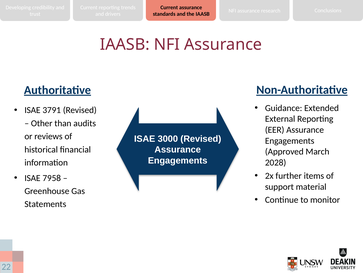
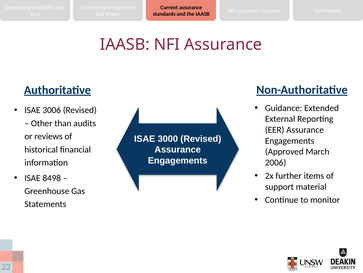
3791: 3791 -> 3006 (52, 110)
2028: 2028 -> 2006 (276, 162)
7958: 7958 -> 8498 (52, 178)
